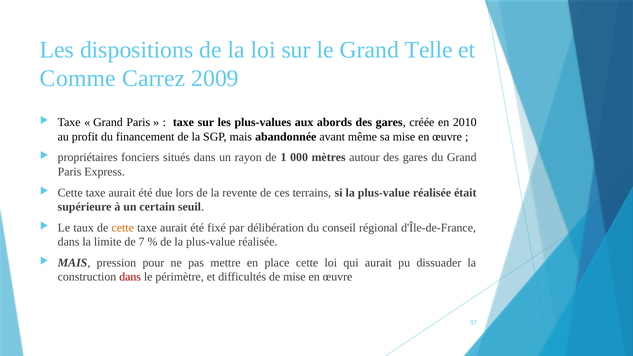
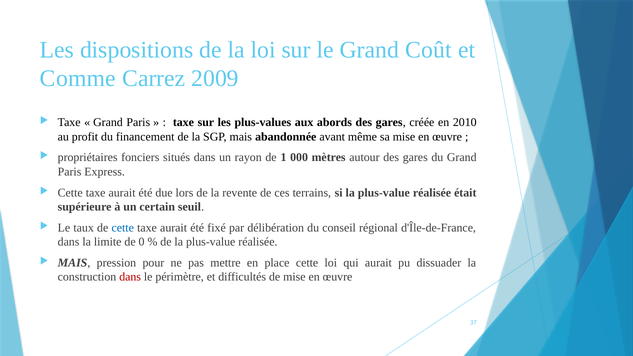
Telle: Telle -> Coût (428, 50)
cette colour: orange -> blue (123, 228)
7: 7 -> 0 (142, 242)
